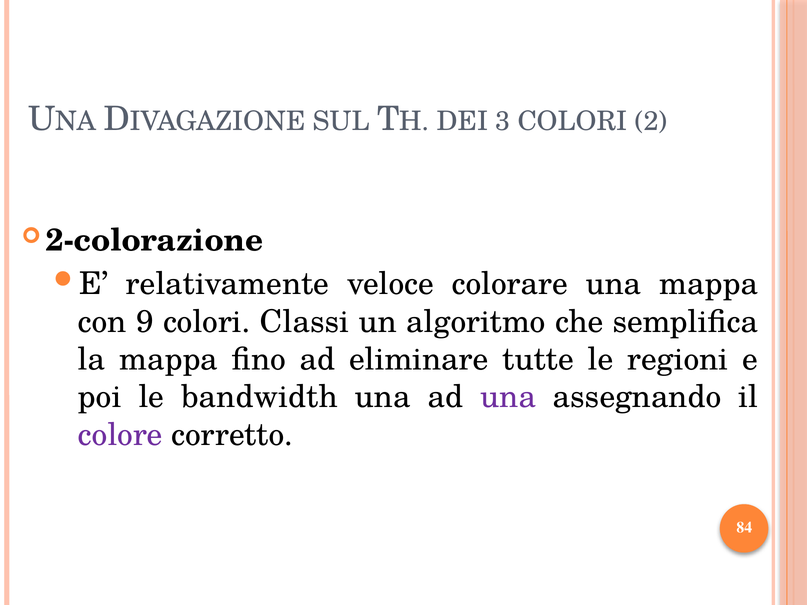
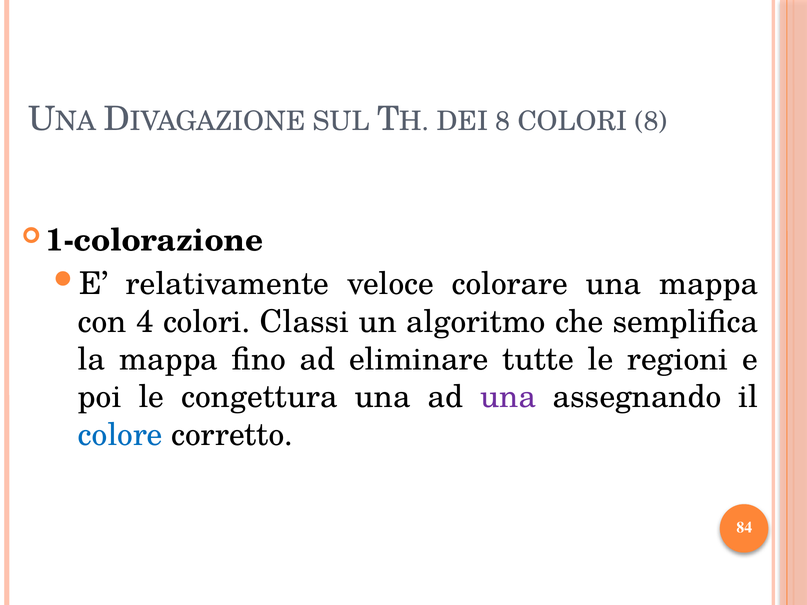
DEI 3: 3 -> 8 (503, 122)
COLORI 2: 2 -> 8 (651, 122)
2-colorazione: 2-colorazione -> 1-colorazione (154, 240)
9: 9 -> 4 (145, 322)
bandwidth: bandwidth -> congettura (260, 397)
colore colour: purple -> blue (120, 435)
